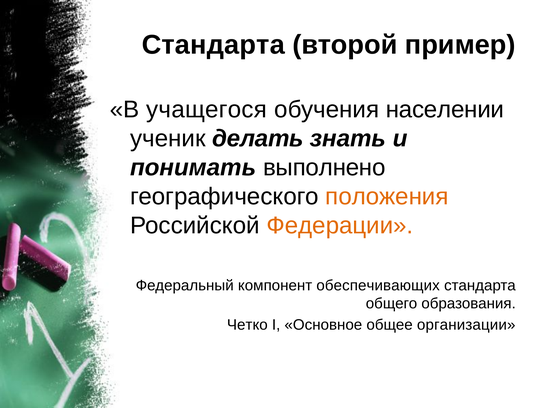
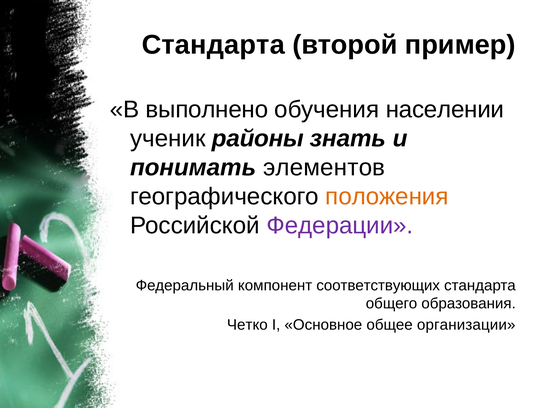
учащегося: учащегося -> выполнено (207, 110)
делать: делать -> районы (258, 139)
выполнено: выполнено -> элементов (324, 168)
Федерации colour: orange -> purple (340, 226)
обеспечивающих: обеспечивающих -> соответствующих (378, 285)
